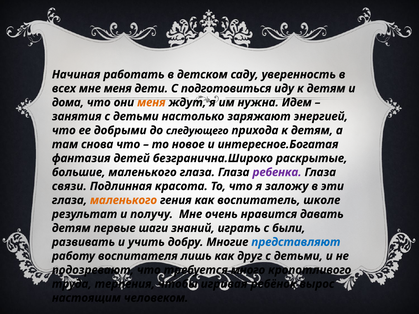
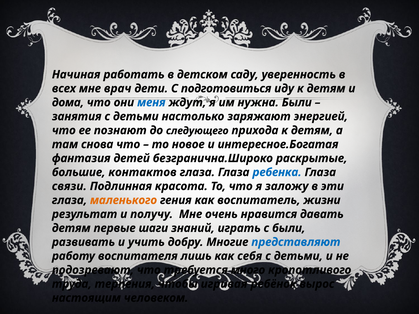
мне меня: меня -> врач (118, 89)
меня colour: orange -> blue (151, 103)
нужна Идем: Идем -> Были (297, 103)
добрыми: добрыми -> познают (120, 130)
большие маленького: маленького -> контактов (143, 172)
ребенка colour: purple -> blue (277, 172)
школе: школе -> жизни (322, 200)
друг: друг -> себя (250, 256)
